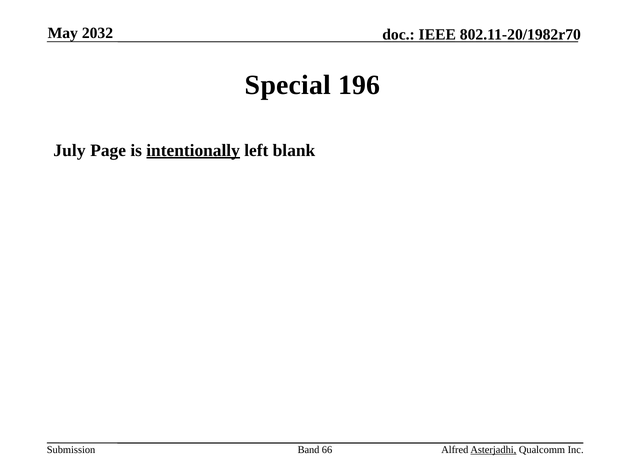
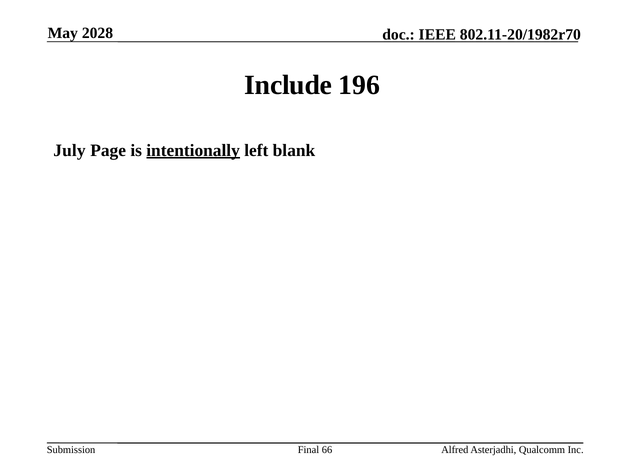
2032: 2032 -> 2028 (98, 33)
Special: Special -> Include (288, 85)
Band: Band -> Final (309, 450)
Asterjadhi underline: present -> none (493, 450)
